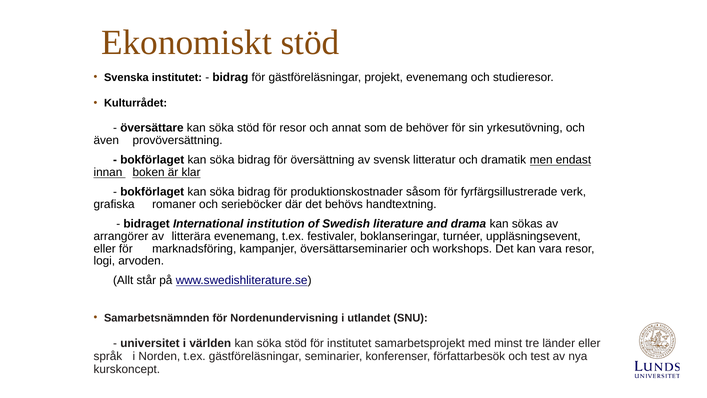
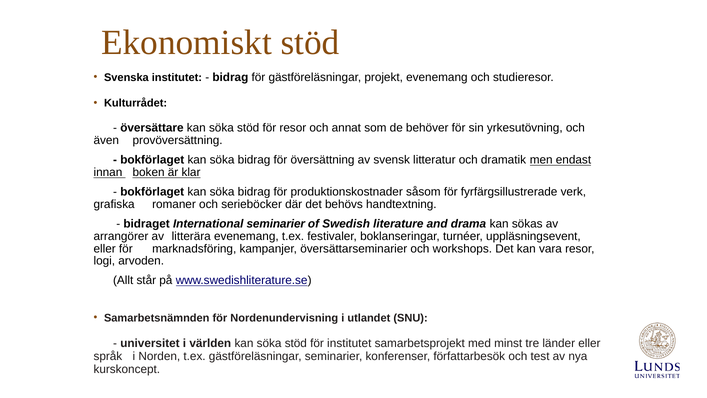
International institution: institution -> seminarier (276, 224)
